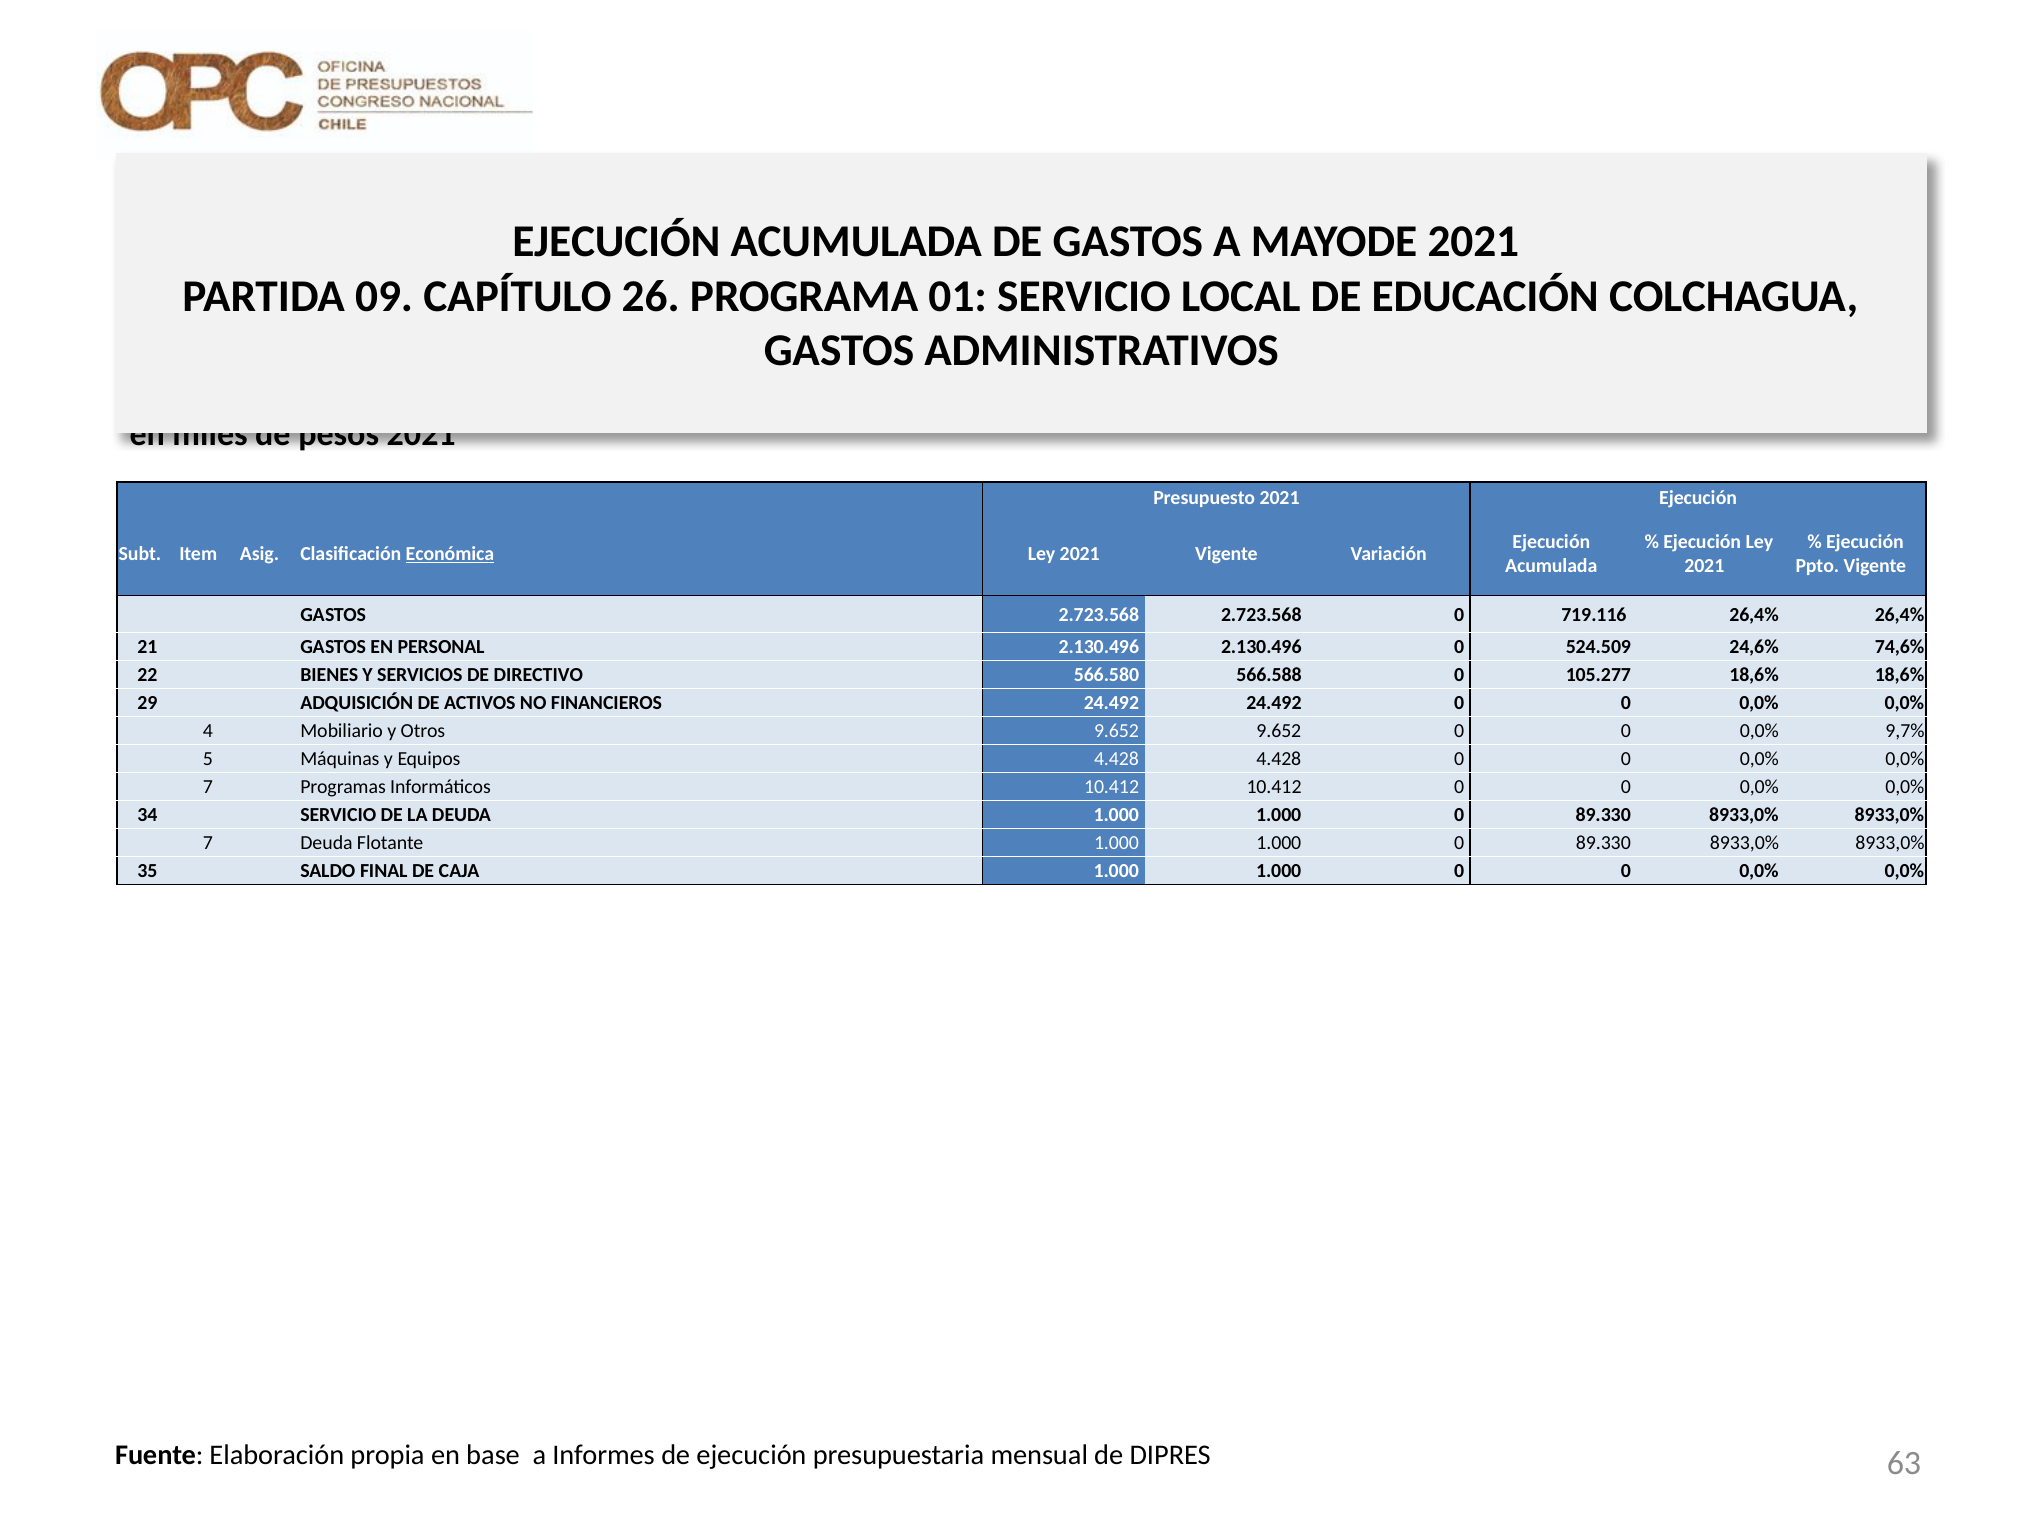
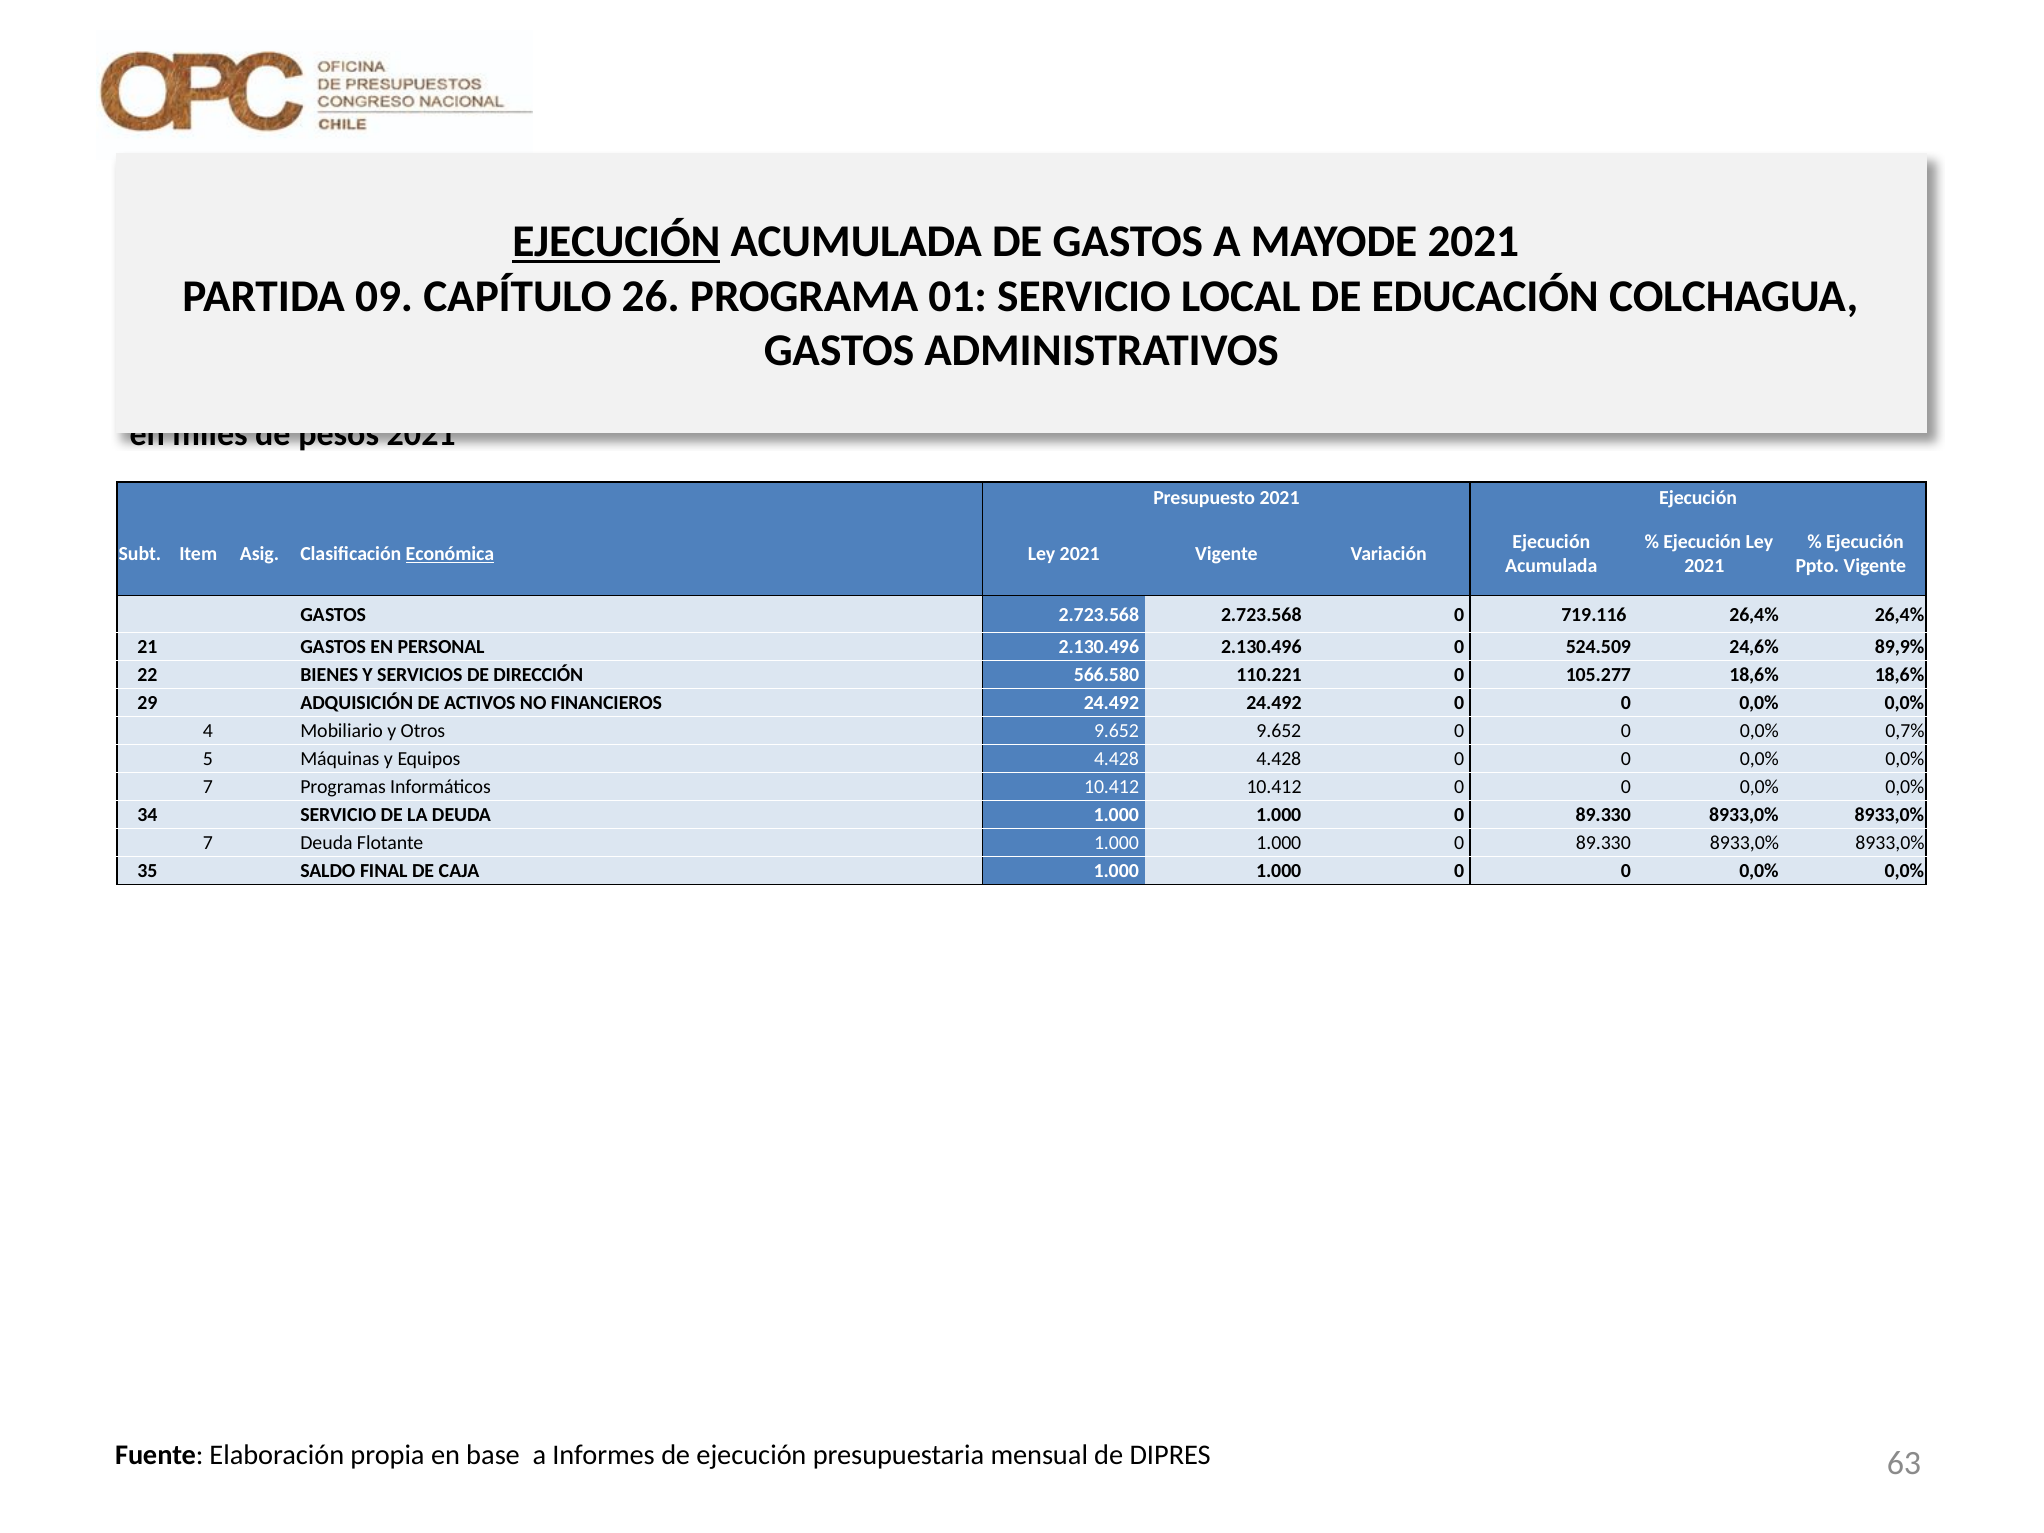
EJECUCIÓN underline: none -> present (616, 242)
74,6%: 74,6% -> 89,9% (1900, 647)
DIRECTIVO: DIRECTIVO -> DIRECCIÓN (538, 675)
566.588: 566.588 -> 110.221 (1269, 675)
9,7%: 9,7% -> 0,7% (1905, 731)
